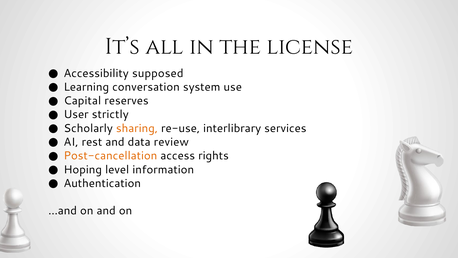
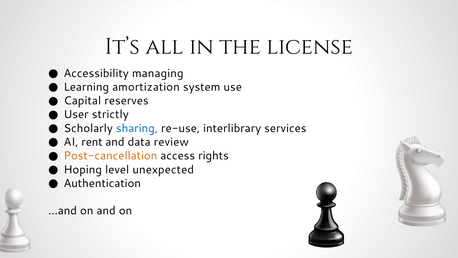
supposed: supposed -> managing (158, 73)
conversation: conversation -> amortization (146, 87)
sharing colour: orange -> blue (137, 128)
rest: rest -> rent (92, 142)
information: information -> unexpected (163, 169)
